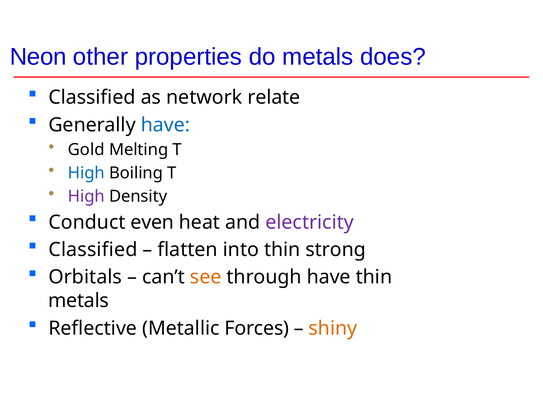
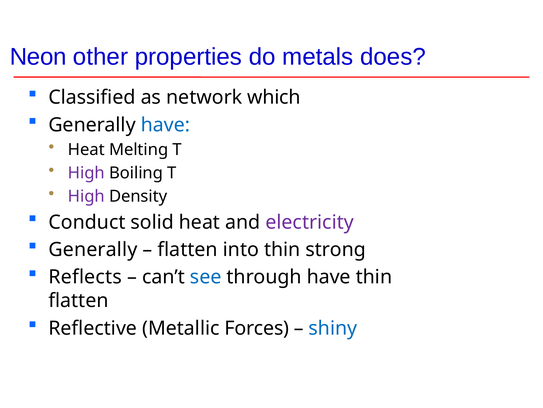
relate: relate -> which (274, 97)
Gold: Gold -> Heat (86, 150)
High colour: blue -> purple (86, 173)
even: even -> solid (152, 222)
Classified: Classified -> Generally (93, 249)
Orbitals: Orbitals -> Reflects (85, 277)
see colour: orange -> blue (206, 277)
metals: metals -> flatten (78, 300)
shiny colour: orange -> blue (333, 328)
